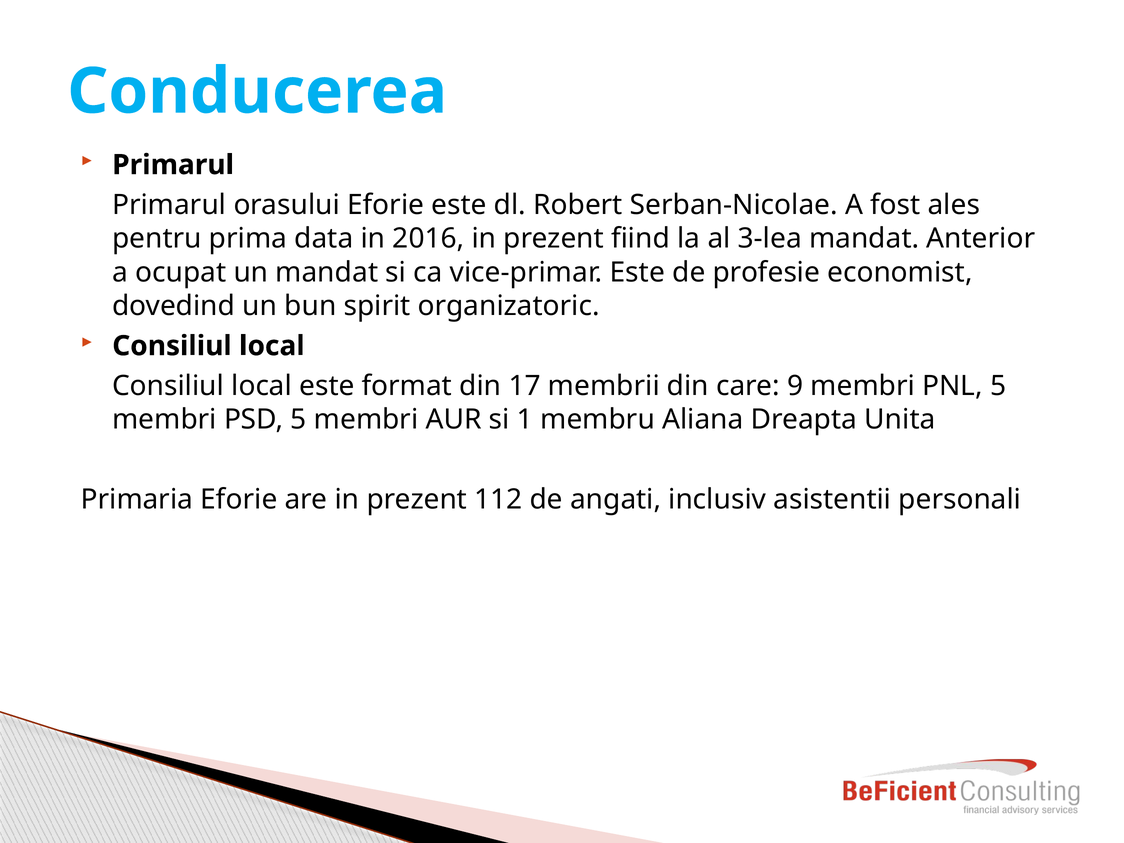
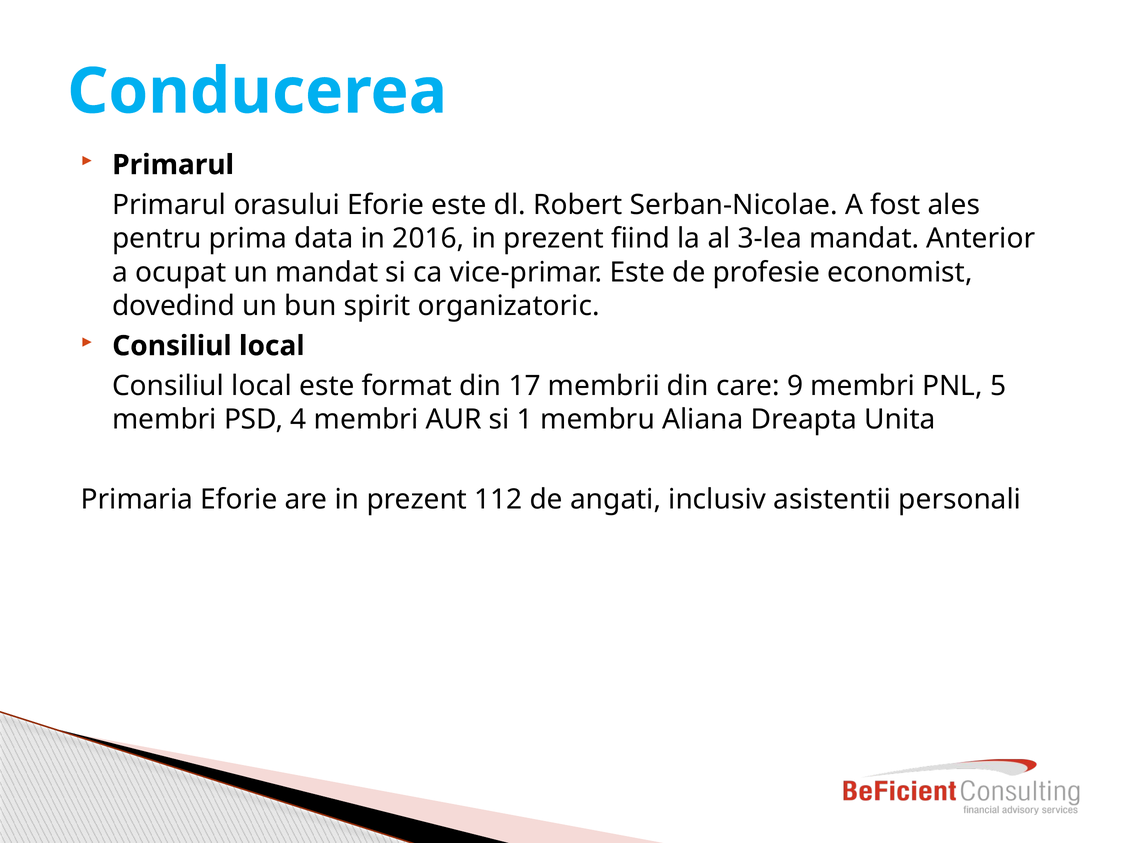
PSD 5: 5 -> 4 (299, 420)
